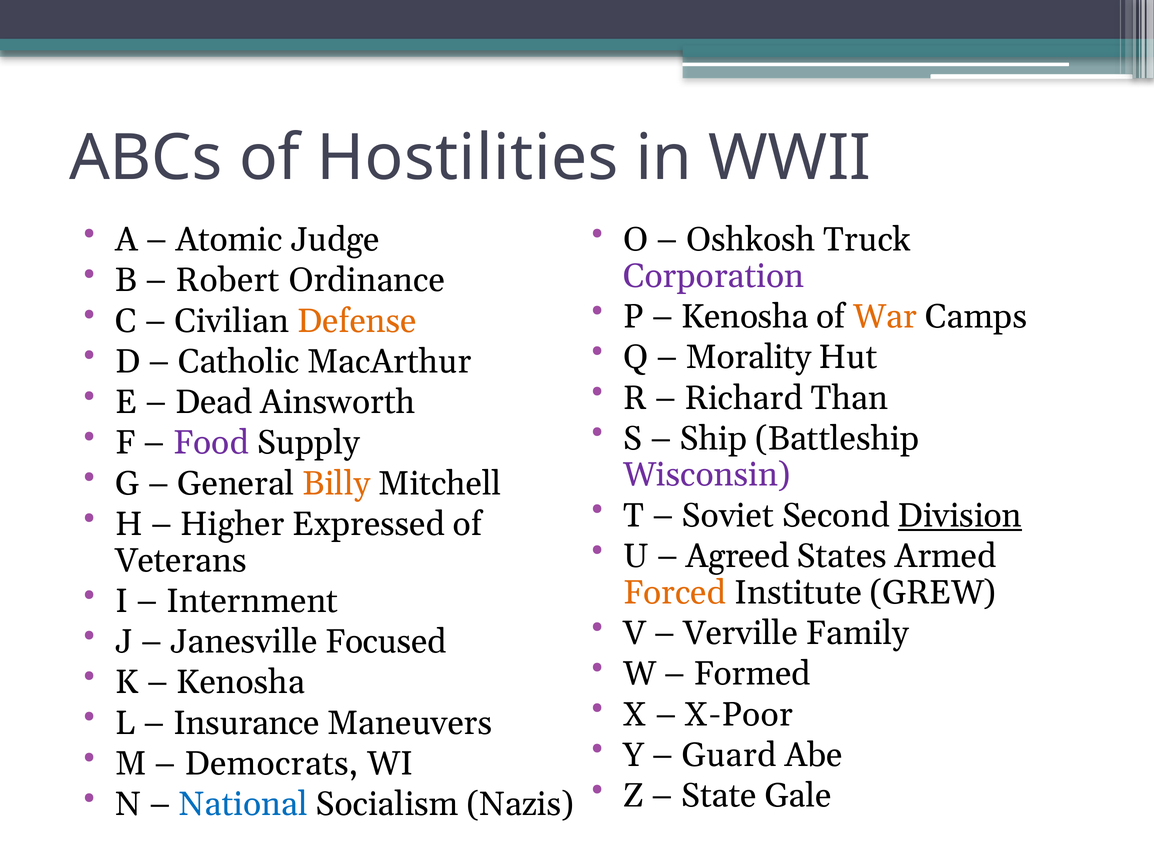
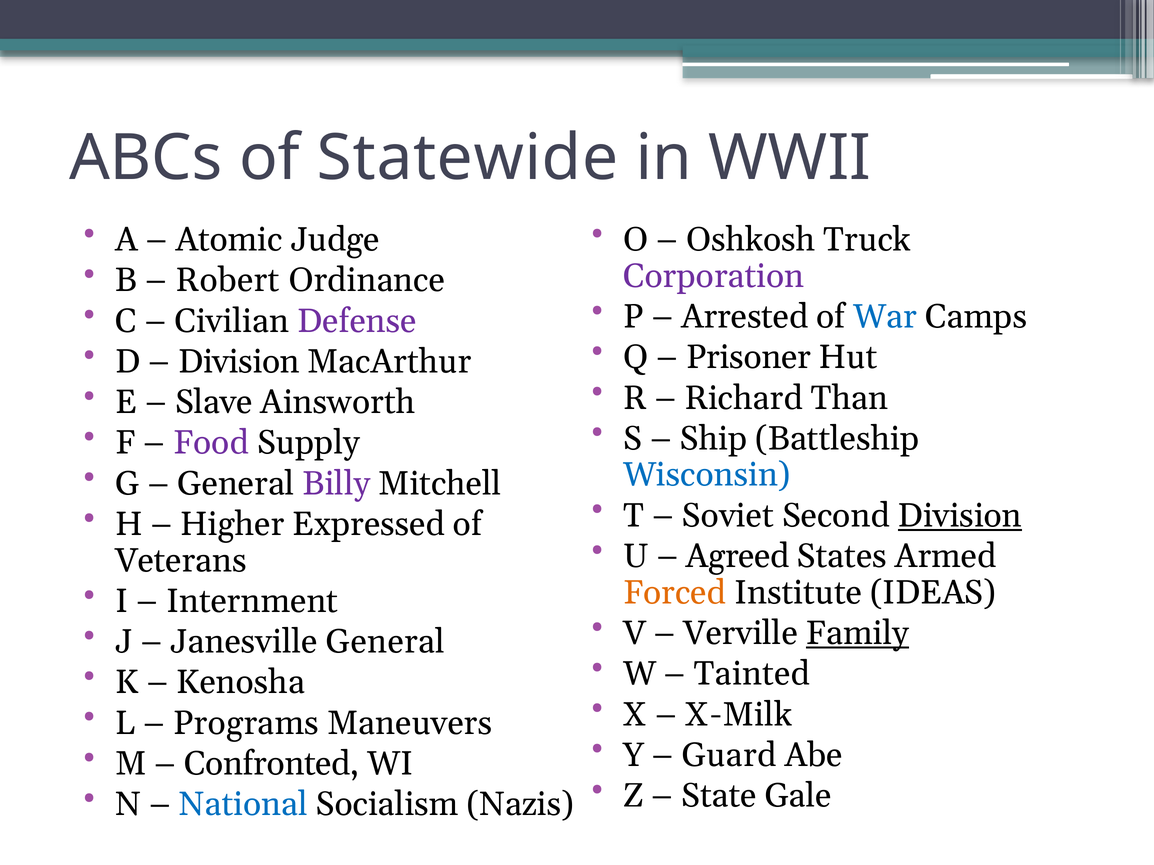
Hostilities: Hostilities -> Statewide (468, 158)
Kenosha: Kenosha -> Arrested (745, 317)
War colour: orange -> blue (885, 317)
Defense colour: orange -> purple (357, 321)
Morality: Morality -> Prisoner (749, 357)
Catholic: Catholic -> Division (239, 362)
Dead: Dead -> Slave (214, 402)
Wisconsin colour: purple -> blue (707, 475)
Billy colour: orange -> purple (336, 484)
GREW: GREW -> IDEAS (933, 593)
Family underline: none -> present (857, 633)
Janesville Focused: Focused -> General (386, 642)
Formed: Formed -> Tainted (752, 674)
X-Poor: X-Poor -> X-Milk (739, 715)
Insurance: Insurance -> Programs (246, 723)
Democrats: Democrats -> Confronted (272, 764)
